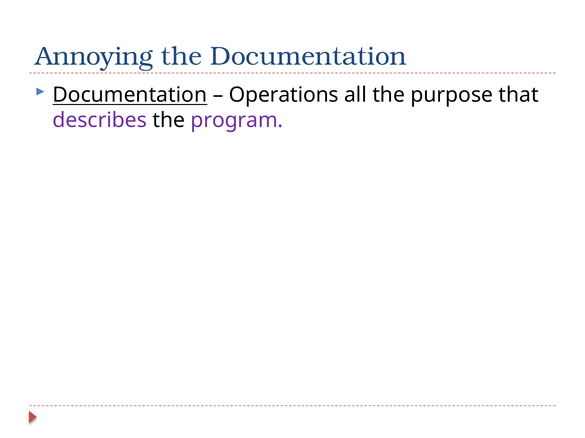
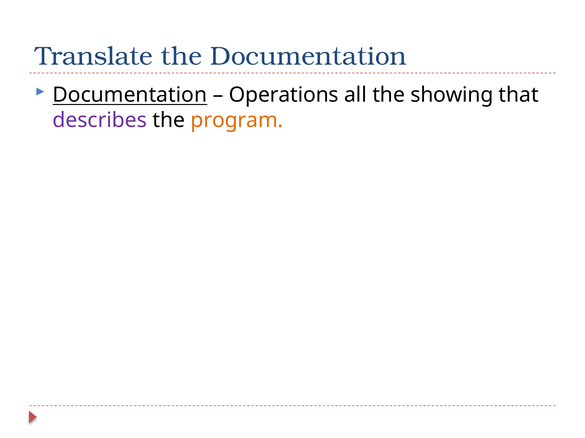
Annoying: Annoying -> Translate (94, 56)
purpose: purpose -> showing (452, 95)
program colour: purple -> orange (237, 120)
